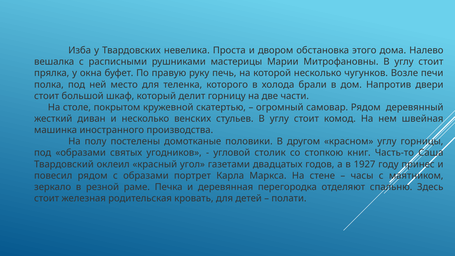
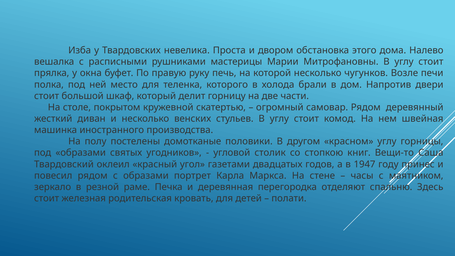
Часть-то: Часть-то -> Вещи-то (394, 153)
1927: 1927 -> 1947 (365, 164)
